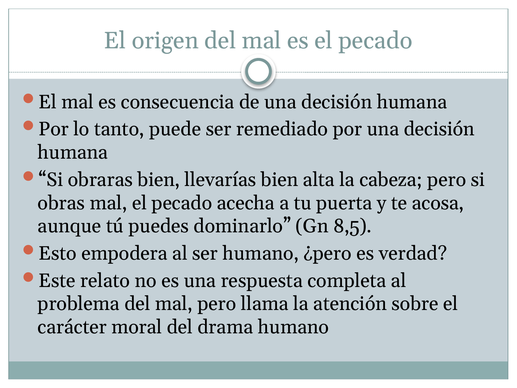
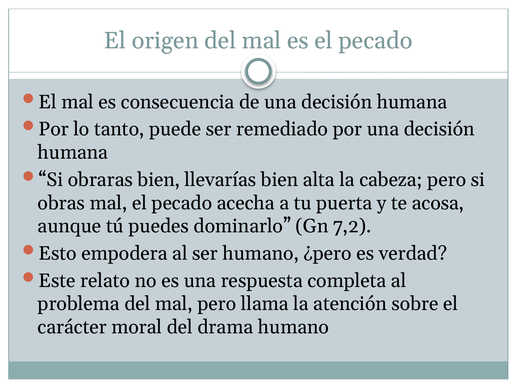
8,5: 8,5 -> 7,2 (352, 226)
